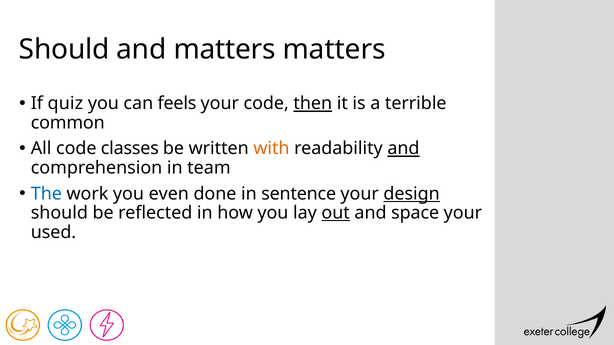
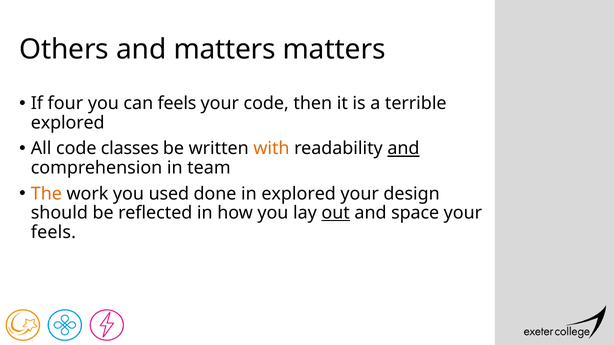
Should: Should -> Others (64, 49)
quiz: quiz -> four (65, 104)
then underline: present -> none (313, 104)
common: common -> explored (68, 123)
The colour: blue -> orange (46, 194)
even: even -> used (169, 194)
in sentence: sentence -> explored (299, 194)
design underline: present -> none (412, 194)
used: used -> feels (53, 233)
